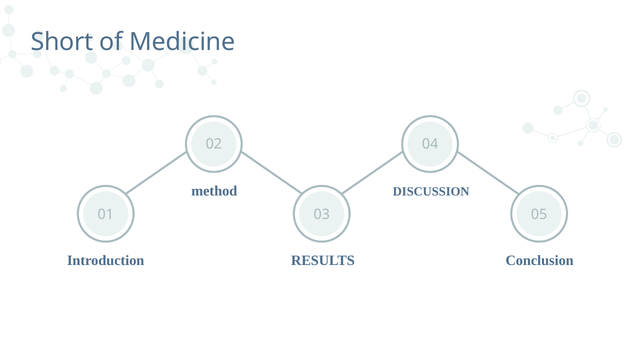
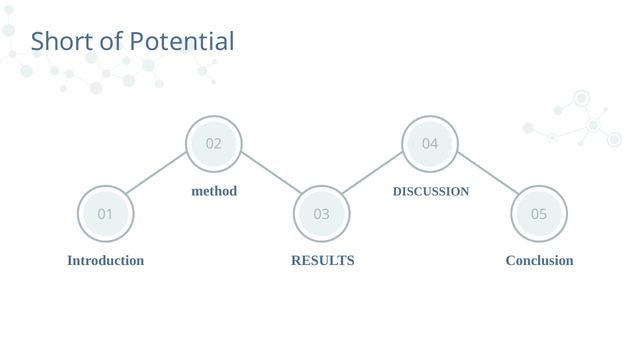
Medicine: Medicine -> Potential (182, 42)
